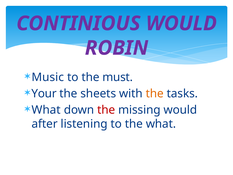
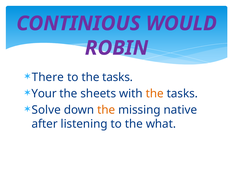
Music: Music -> There (48, 77)
to the must: must -> tasks (118, 77)
What: What -> Solve (46, 110)
the colour: red -> orange (106, 110)
missing would: would -> native (180, 110)
